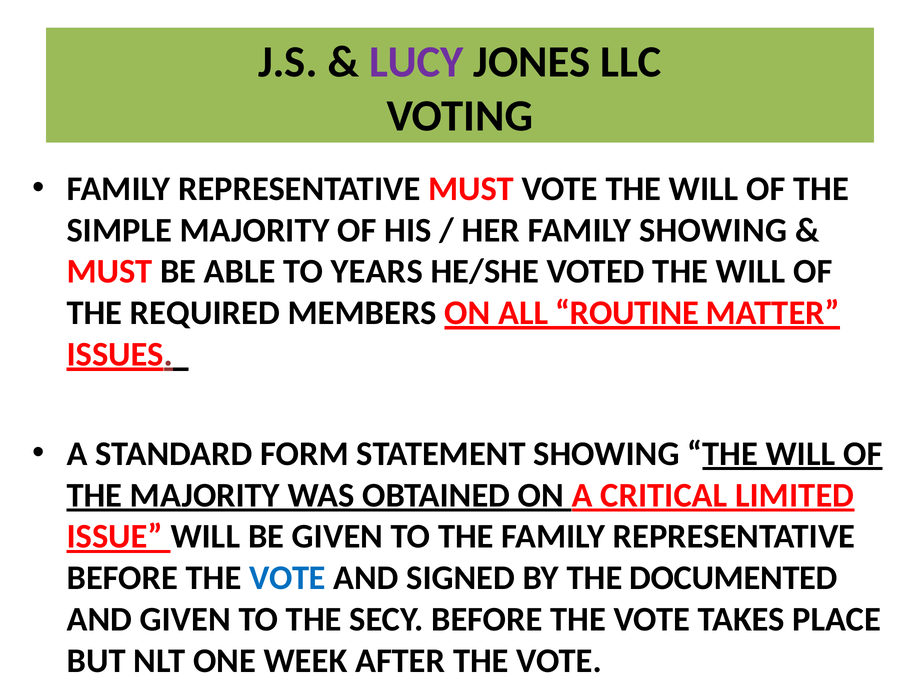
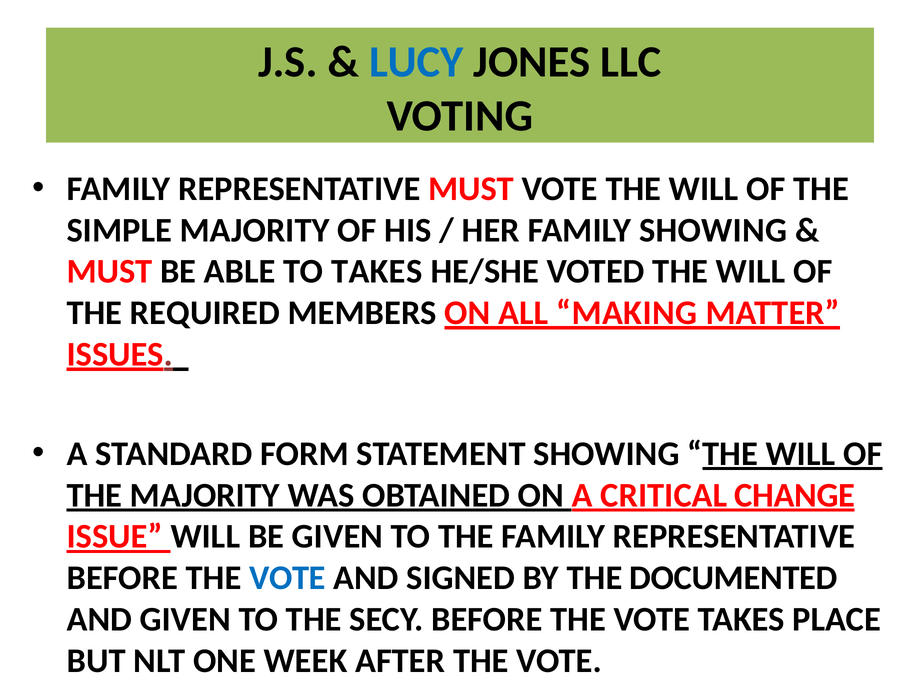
LUCY colour: purple -> blue (416, 62)
TO YEARS: YEARS -> TAKES (377, 272)
ROUTINE: ROUTINE -> MAKING (627, 313)
LIMITED: LIMITED -> CHANGE (795, 495)
